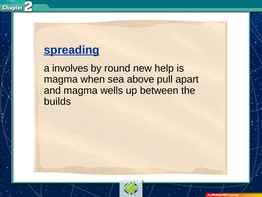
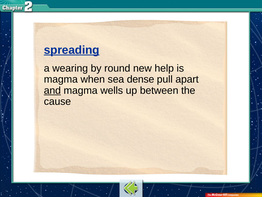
involves: involves -> wearing (70, 68)
above: above -> dense (141, 79)
and underline: none -> present (52, 90)
builds: builds -> cause (57, 101)
